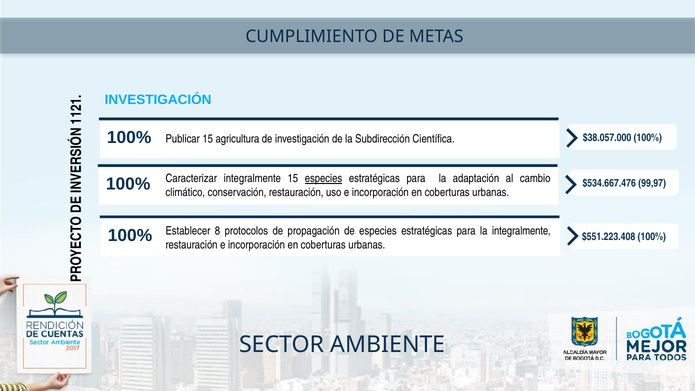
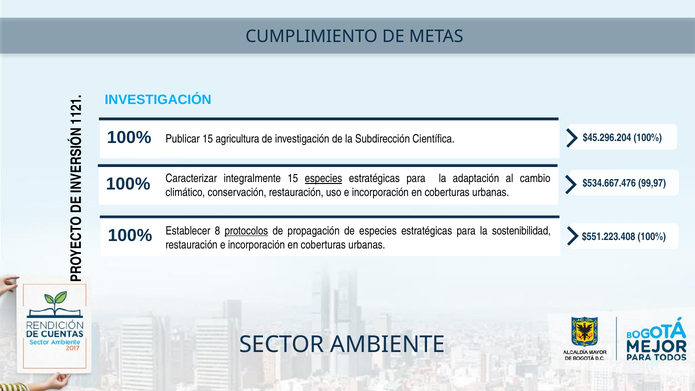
$38.057.000: $38.057.000 -> $45.296.204 (607, 138)
protocolos underline: none -> present (246, 231)
la integralmente: integralmente -> sostenibilidad (521, 231)
